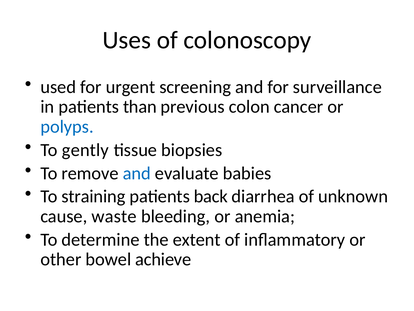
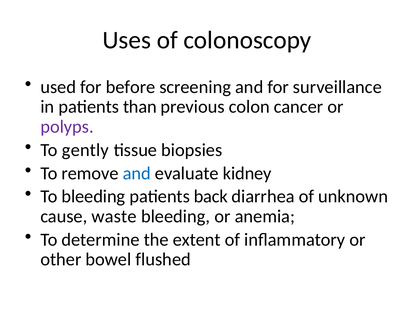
urgent: urgent -> before (130, 87)
polyps colour: blue -> purple (67, 127)
babies: babies -> kidney (247, 173)
To straining: straining -> bleeding (93, 196)
achieve: achieve -> flushed (163, 259)
